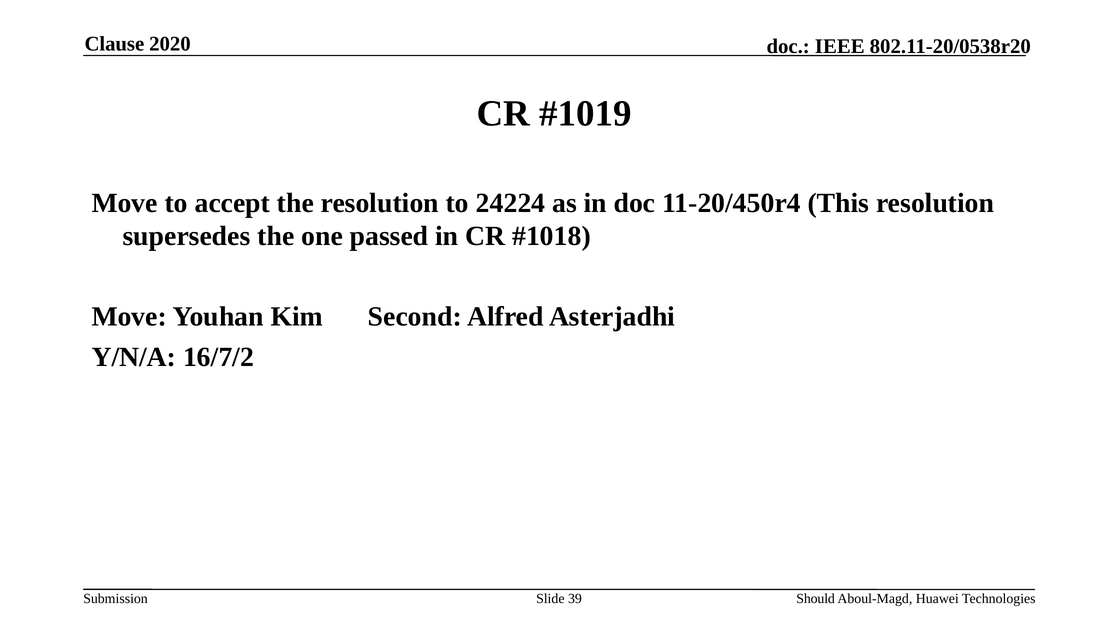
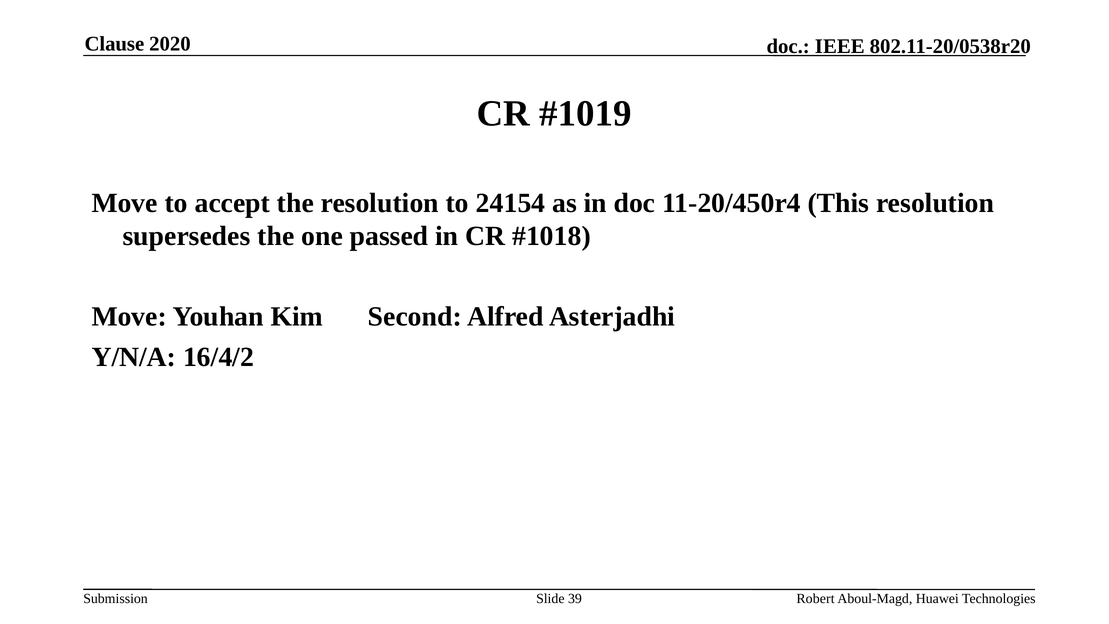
24224: 24224 -> 24154 (511, 203)
16/7/2: 16/7/2 -> 16/4/2 (219, 357)
Should: Should -> Robert (816, 598)
